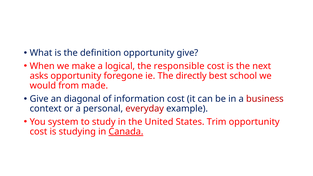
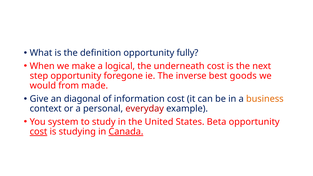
opportunity give: give -> fully (187, 53)
responsible: responsible -> underneath (179, 66)
asks: asks -> step (39, 76)
directly: directly -> inverse (191, 76)
school: school -> goods (243, 76)
business colour: red -> orange (265, 99)
Trim: Trim -> Beta (217, 122)
cost underline: none -> present (39, 132)
